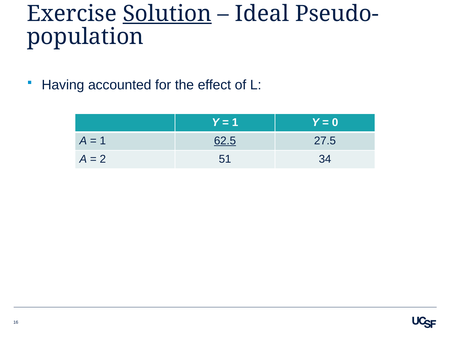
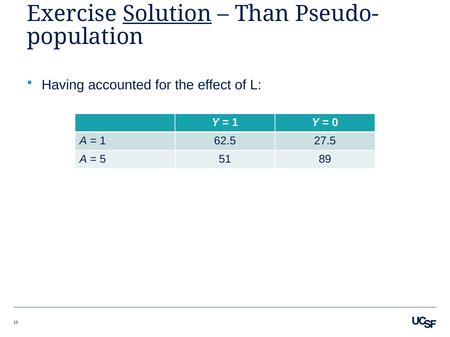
Ideal: Ideal -> Than (262, 14)
62.5 underline: present -> none (225, 141)
2: 2 -> 5 (103, 159)
34: 34 -> 89 (325, 159)
